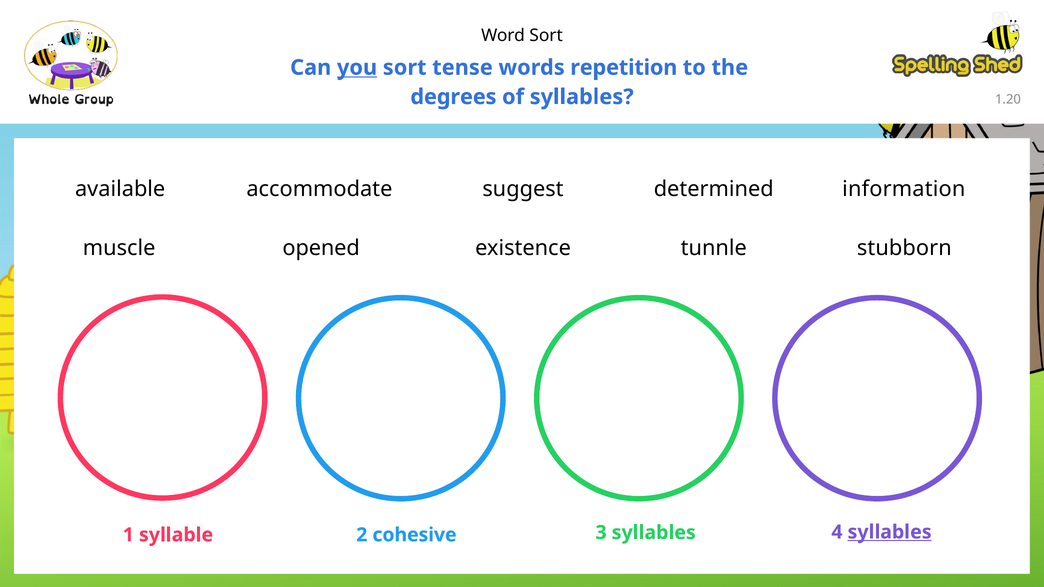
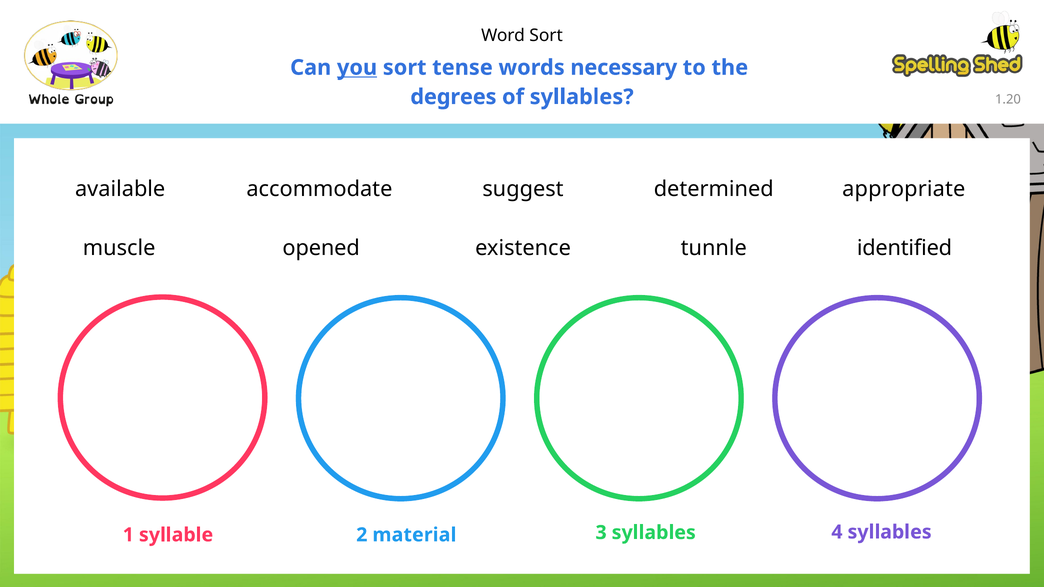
repetition: repetition -> necessary (624, 68)
information: information -> appropriate (904, 189)
stubborn: stubborn -> identified (904, 248)
cohesive: cohesive -> material (414, 535)
syllables underline: present -> none (890, 532)
